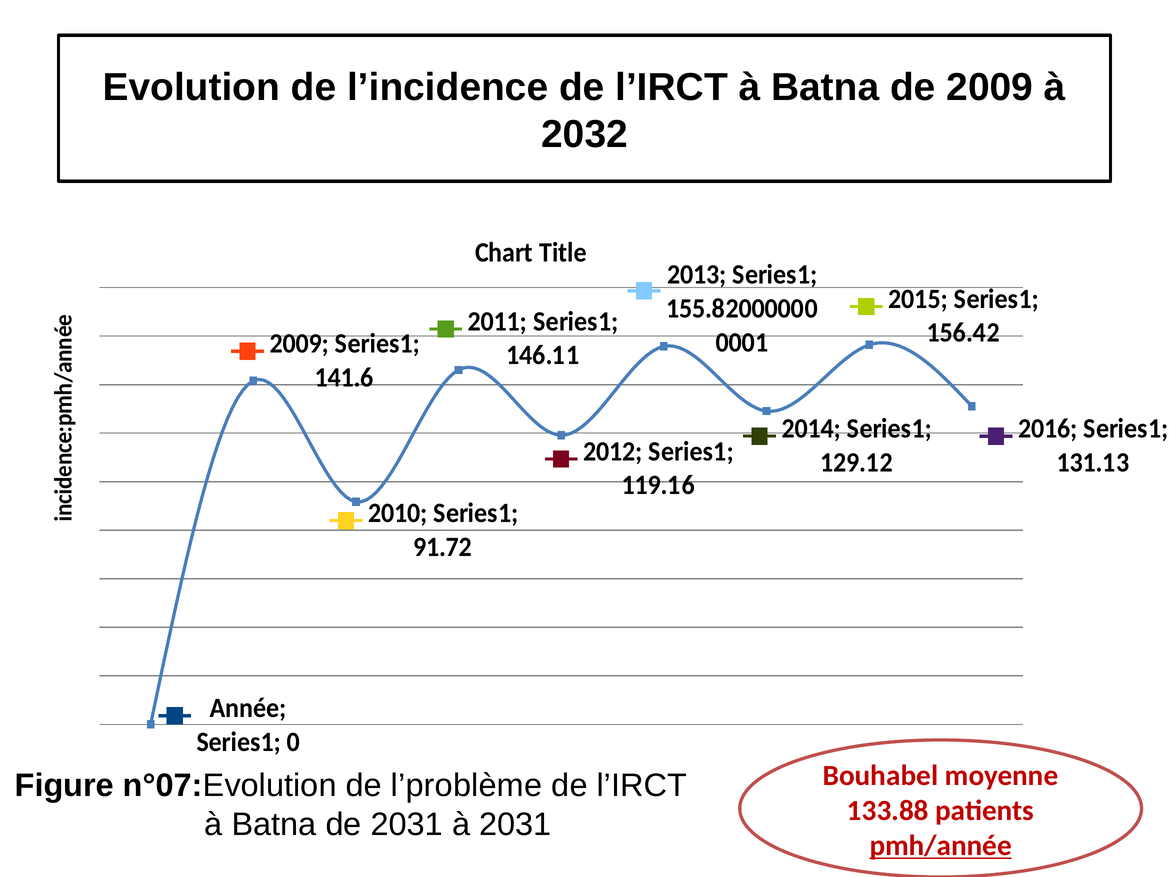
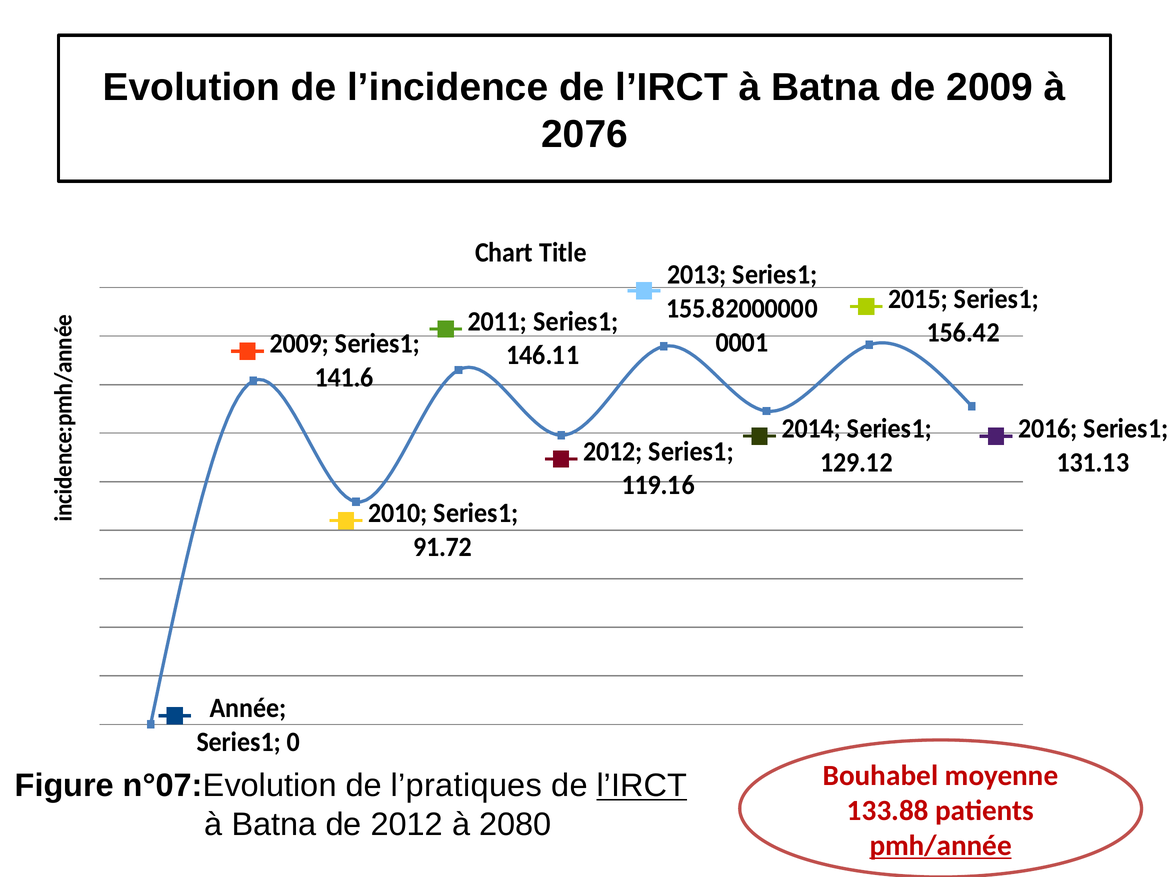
2032: 2032 -> 2076 (585, 134)
l’problème: l’problème -> l’pratiques (466, 786)
l’IRCT underline: none -> present (642, 786)
de 2031: 2031 -> 2012 (407, 825)
à 2031: 2031 -> 2080 (515, 825)
